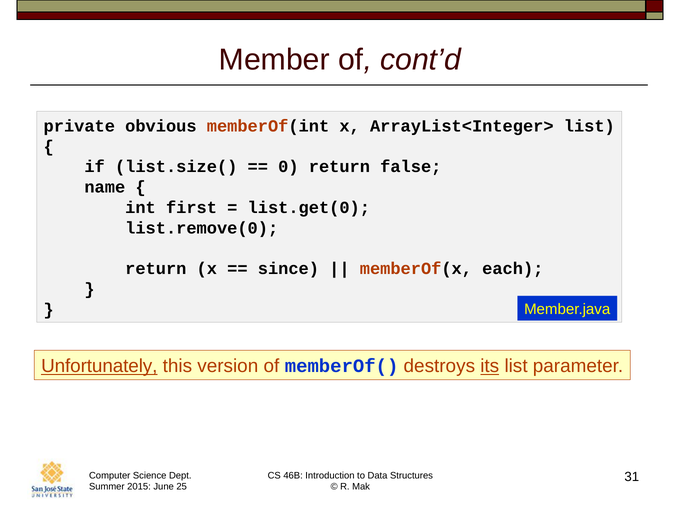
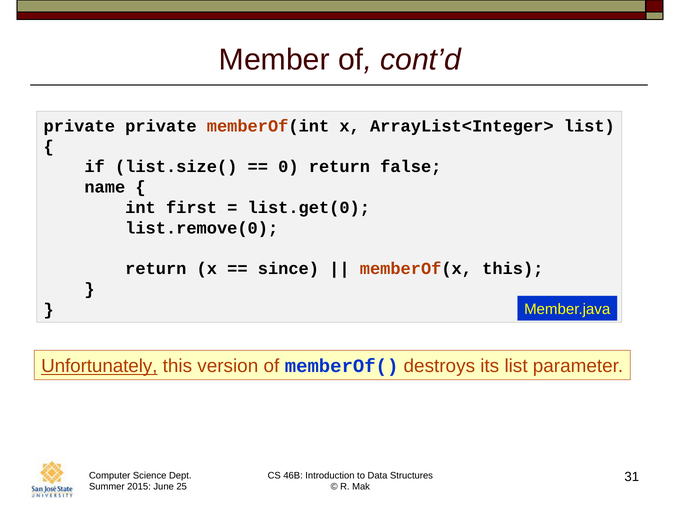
private obvious: obvious -> private (161, 126)
memberOf(x each: each -> this (513, 269)
its underline: present -> none (490, 366)
